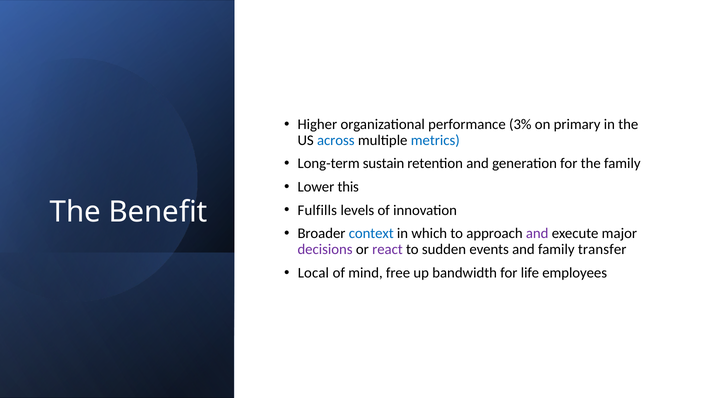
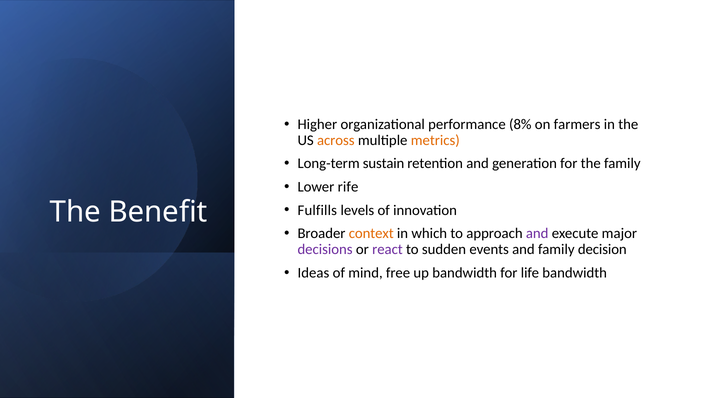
3%: 3% -> 8% (520, 124)
primary: primary -> farmers (577, 124)
across colour: blue -> orange (336, 140)
metrics colour: blue -> orange (435, 140)
this: this -> rife (348, 187)
context colour: blue -> orange (371, 233)
transfer: transfer -> decision (602, 249)
Local: Local -> Ideas (313, 273)
life employees: employees -> bandwidth (575, 273)
